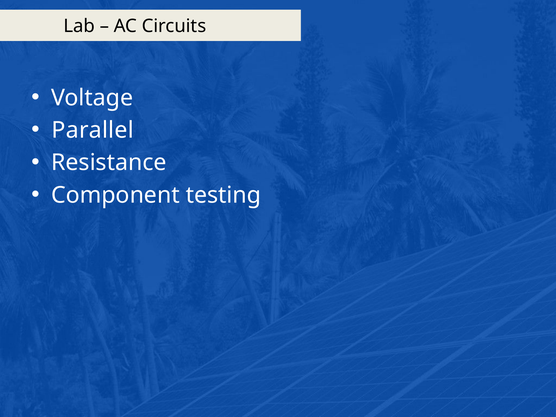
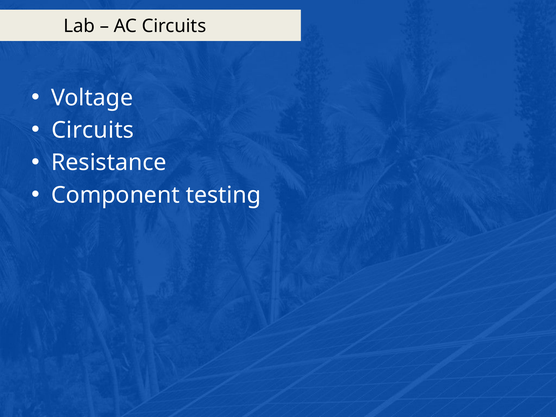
Parallel: Parallel -> Circuits (93, 130)
